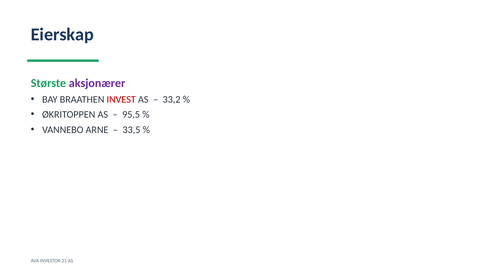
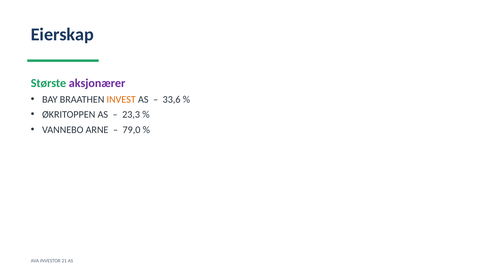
INVEST colour: red -> orange (121, 100)
33,2: 33,2 -> 33,6 (172, 100)
95,5: 95,5 -> 23,3 (131, 115)
33,5: 33,5 -> 79,0 (131, 130)
